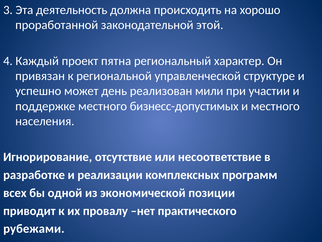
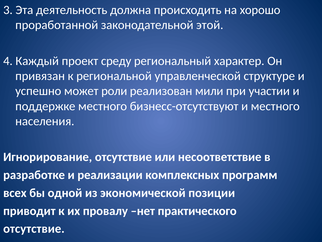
пятна: пятна -> среду (116, 61)
день: день -> роли (114, 91)
бизнесс-допустимых: бизнесс-допустимых -> бизнесс-отсутствуют (184, 106)
рубежами: рубежами -> отсутствие (34, 228)
